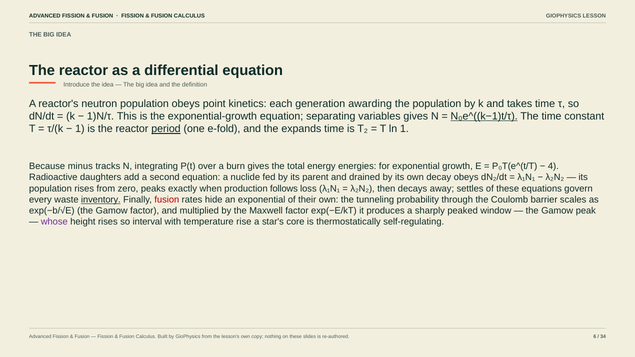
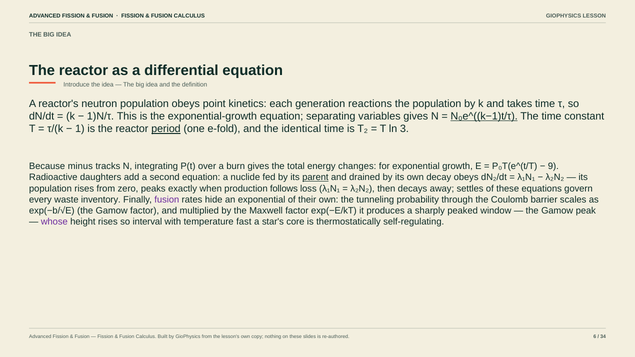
awarding: awarding -> reactions (370, 104)
expands: expands -> identical (301, 129)
ln 1: 1 -> 3 (404, 129)
energies: energies -> changes (357, 166)
4: 4 -> 9 (553, 166)
parent underline: none -> present (315, 178)
inventory underline: present -> none (101, 200)
fusion colour: red -> purple (167, 200)
rise: rise -> fast (244, 222)
